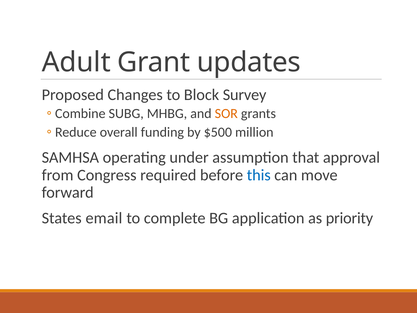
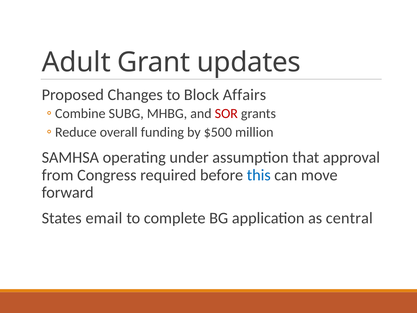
Survey: Survey -> Affairs (244, 95)
SOR colour: orange -> red (226, 114)
priority: priority -> central (349, 218)
